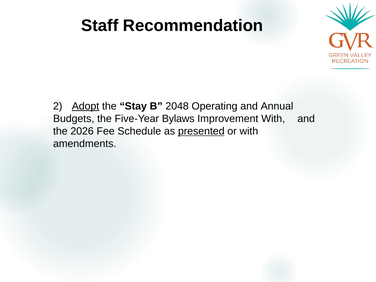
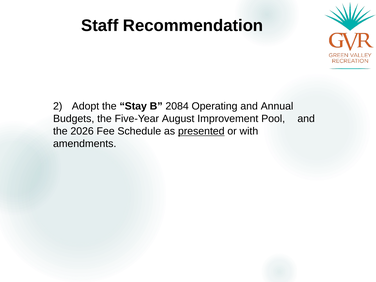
Adopt underline: present -> none (86, 106)
2048: 2048 -> 2084 (177, 106)
Bylaws: Bylaws -> August (178, 119)
Improvement With: With -> Pool (273, 119)
